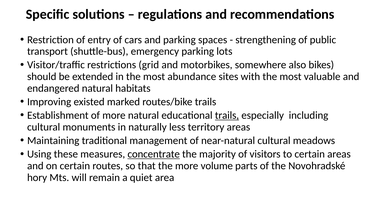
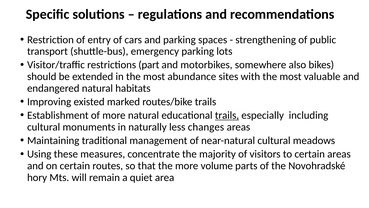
grid: grid -> part (149, 65)
territory: territory -> changes (206, 127)
concentrate underline: present -> none (154, 154)
